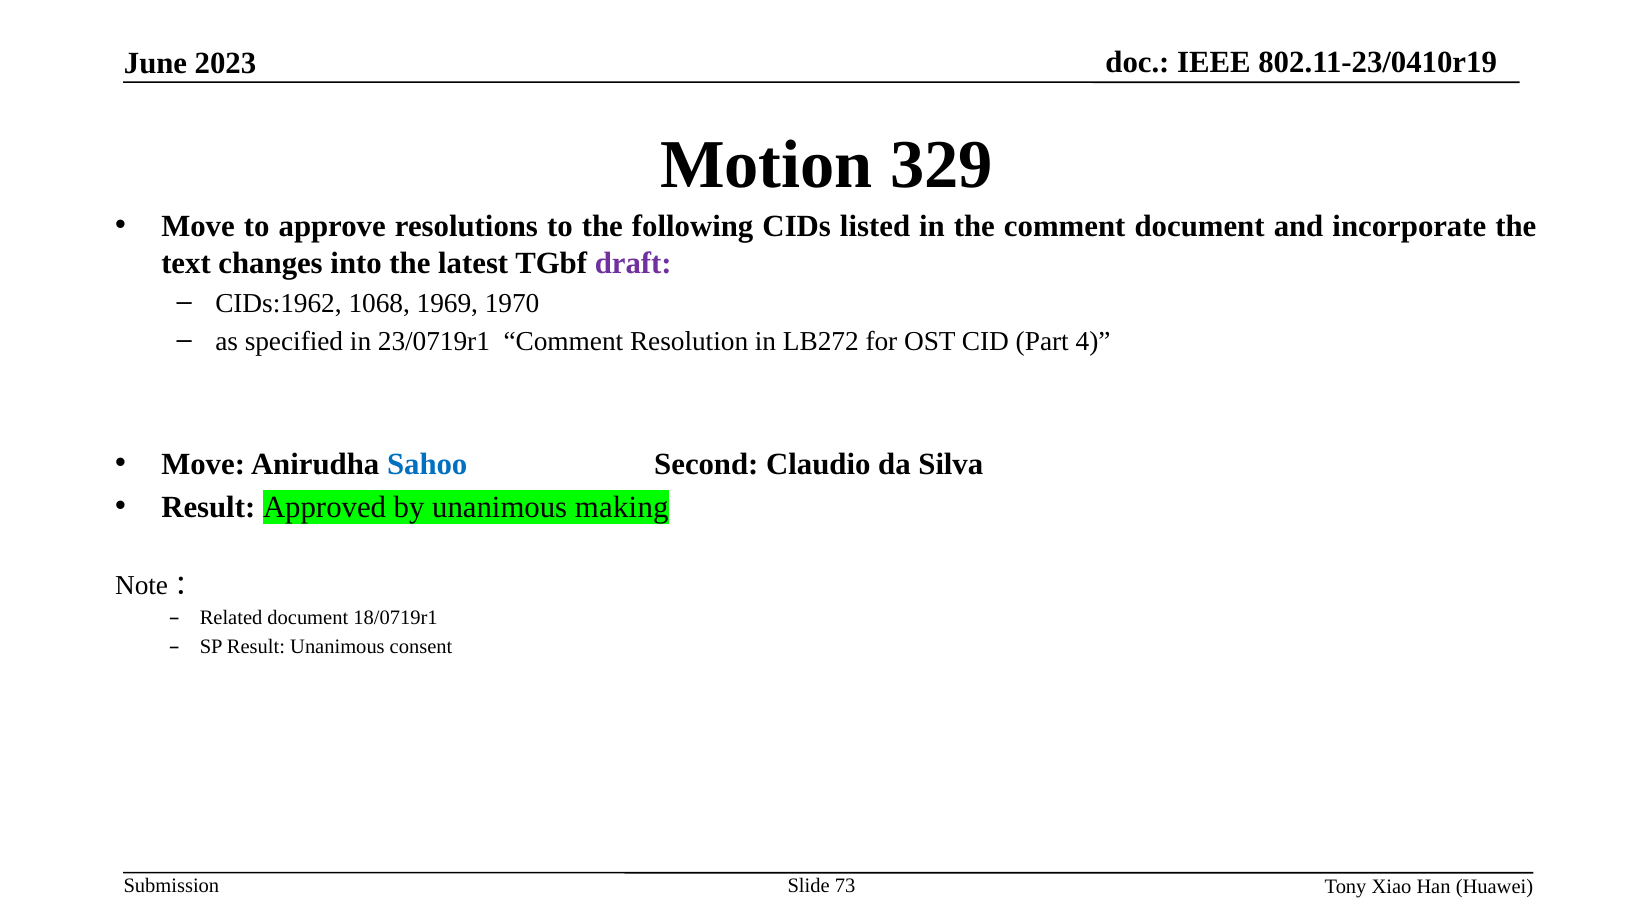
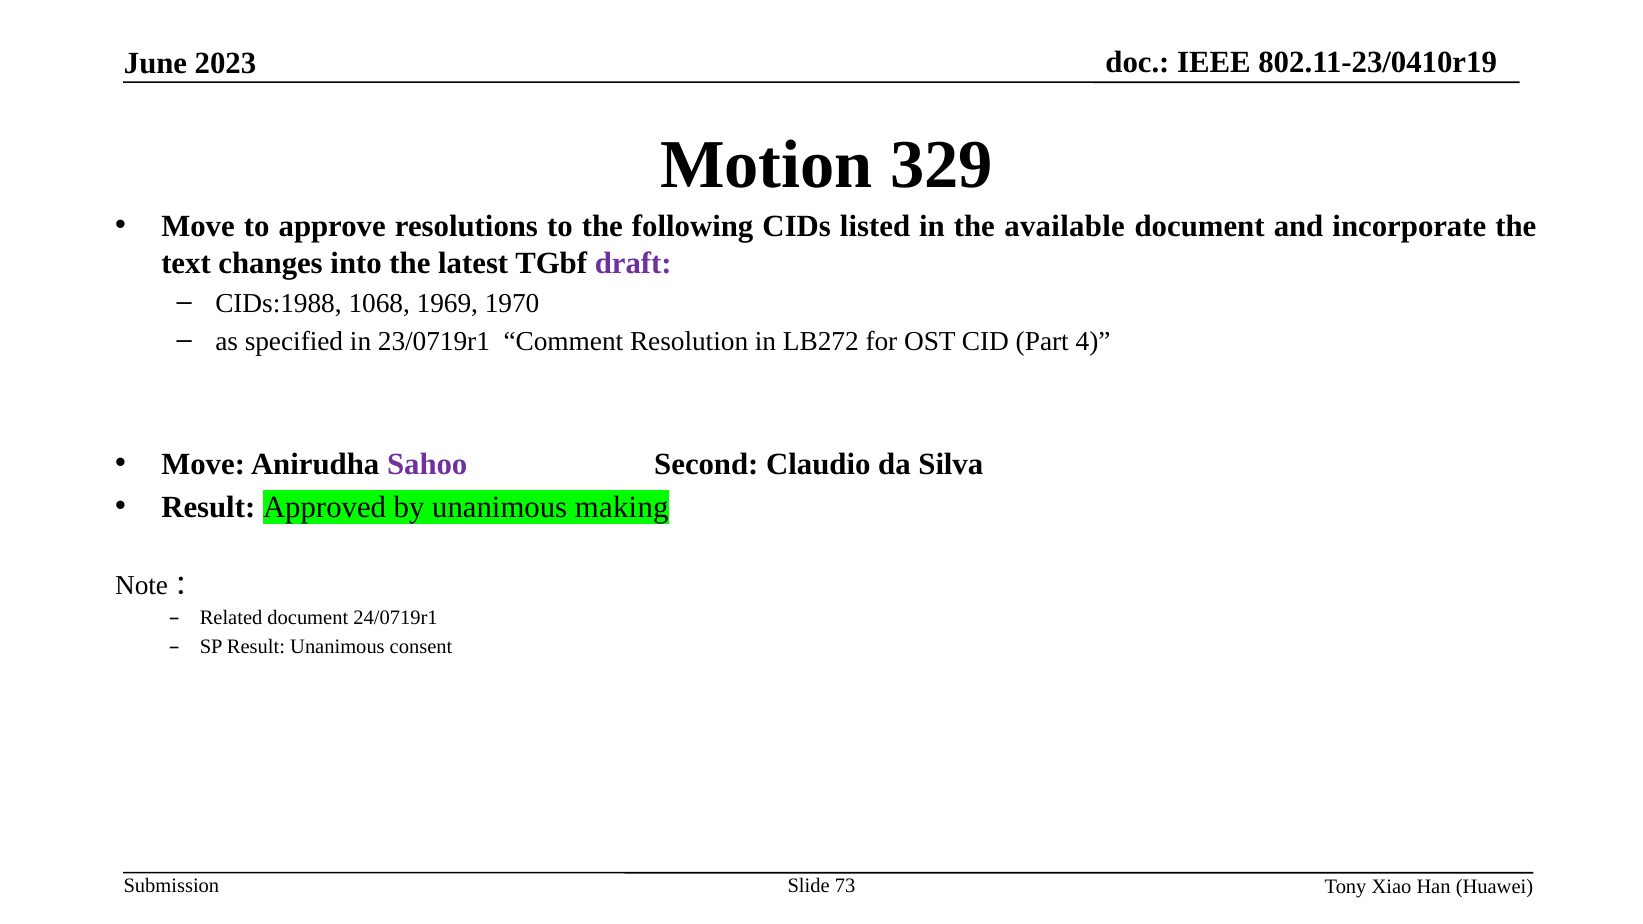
the comment: comment -> available (1065, 226)
CIDs:1962: CIDs:1962 -> CIDs:1988 (278, 303)
Sahoo colour: blue -> purple (427, 464)
18/0719r1: 18/0719r1 -> 24/0719r1 (396, 618)
